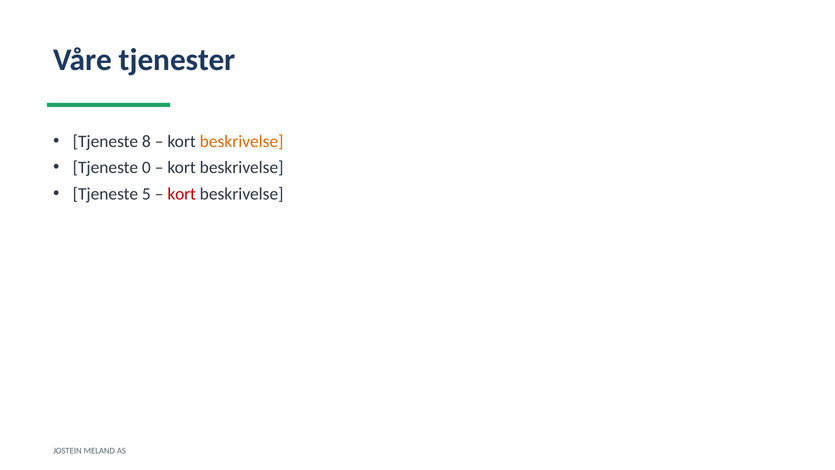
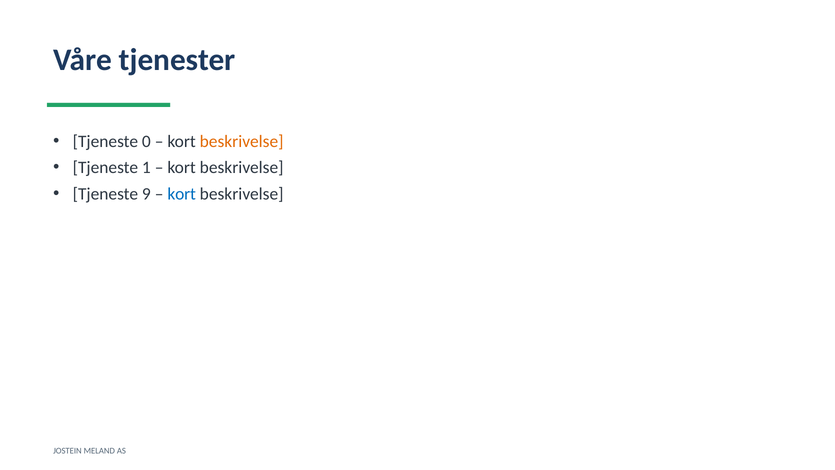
8: 8 -> 0 (146, 141)
0: 0 -> 1 (146, 168)
5: 5 -> 9 (146, 194)
kort colour: red -> blue (182, 194)
